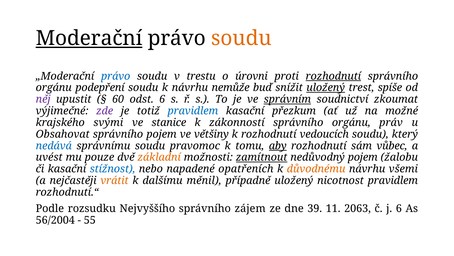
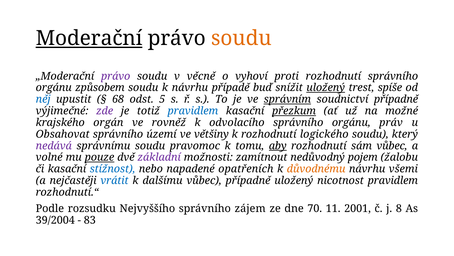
právo colour: blue -> purple (116, 76)
trestu: trestu -> věcně (201, 76)
úrovni: úrovni -> vyhoví (251, 76)
rozhodnutí underline: present -> none (333, 76)
podepření: podepření -> způsobem (100, 88)
nemůže: nemůže -> případě (231, 88)
něj colour: purple -> blue (43, 99)
60: 60 -> 68 (118, 99)
odst 6: 6 -> 5 (162, 99)
soudnictví zkoumat: zkoumat -> případně (396, 99)
přezkum underline: none -> present (294, 111)
svými: svými -> orgán (108, 122)
stanice: stanice -> rovněž (169, 122)
zákonností: zákonností -> odvolacího (237, 122)
správního pojem: pojem -> území (161, 134)
vedoucích: vedoucích -> logického (324, 134)
nedává colour: blue -> purple (54, 145)
uvést: uvést -> volné (49, 157)
pouze underline: none -> present (99, 157)
základní colour: orange -> purple (159, 157)
zamítnout underline: present -> none (262, 157)
vrátit colour: orange -> blue (114, 180)
dalšímu měnil: měnil -> vůbec (204, 180)
39: 39 -> 70 (315, 208)
2063: 2063 -> 2001 (358, 208)
j 6: 6 -> 8 (399, 208)
56/2004: 56/2004 -> 39/2004 (55, 220)
55: 55 -> 83 (90, 220)
